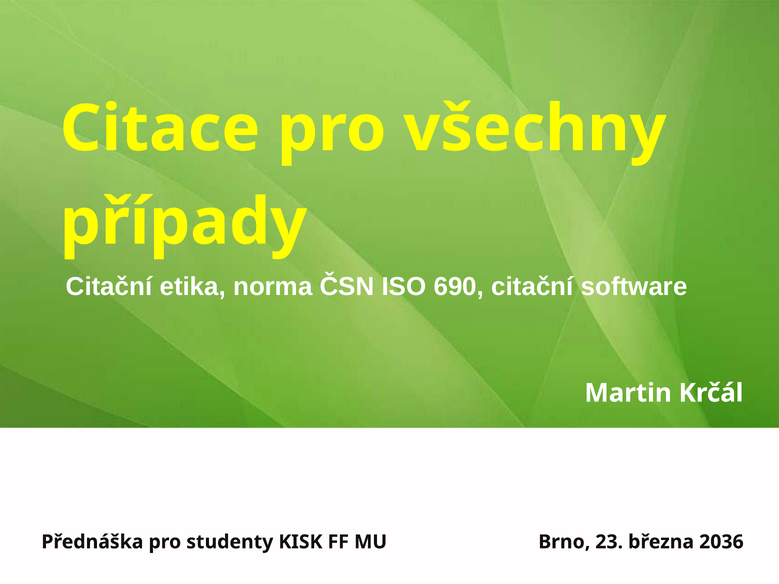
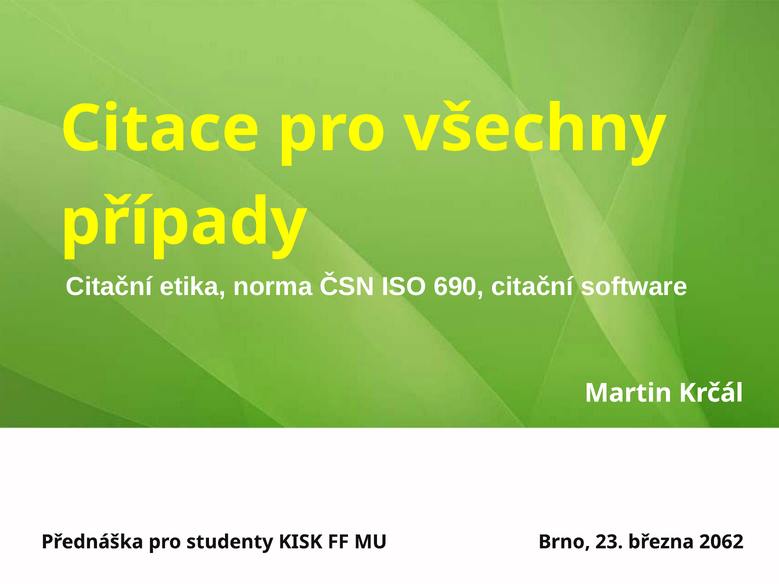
2036: 2036 -> 2062 (721, 542)
